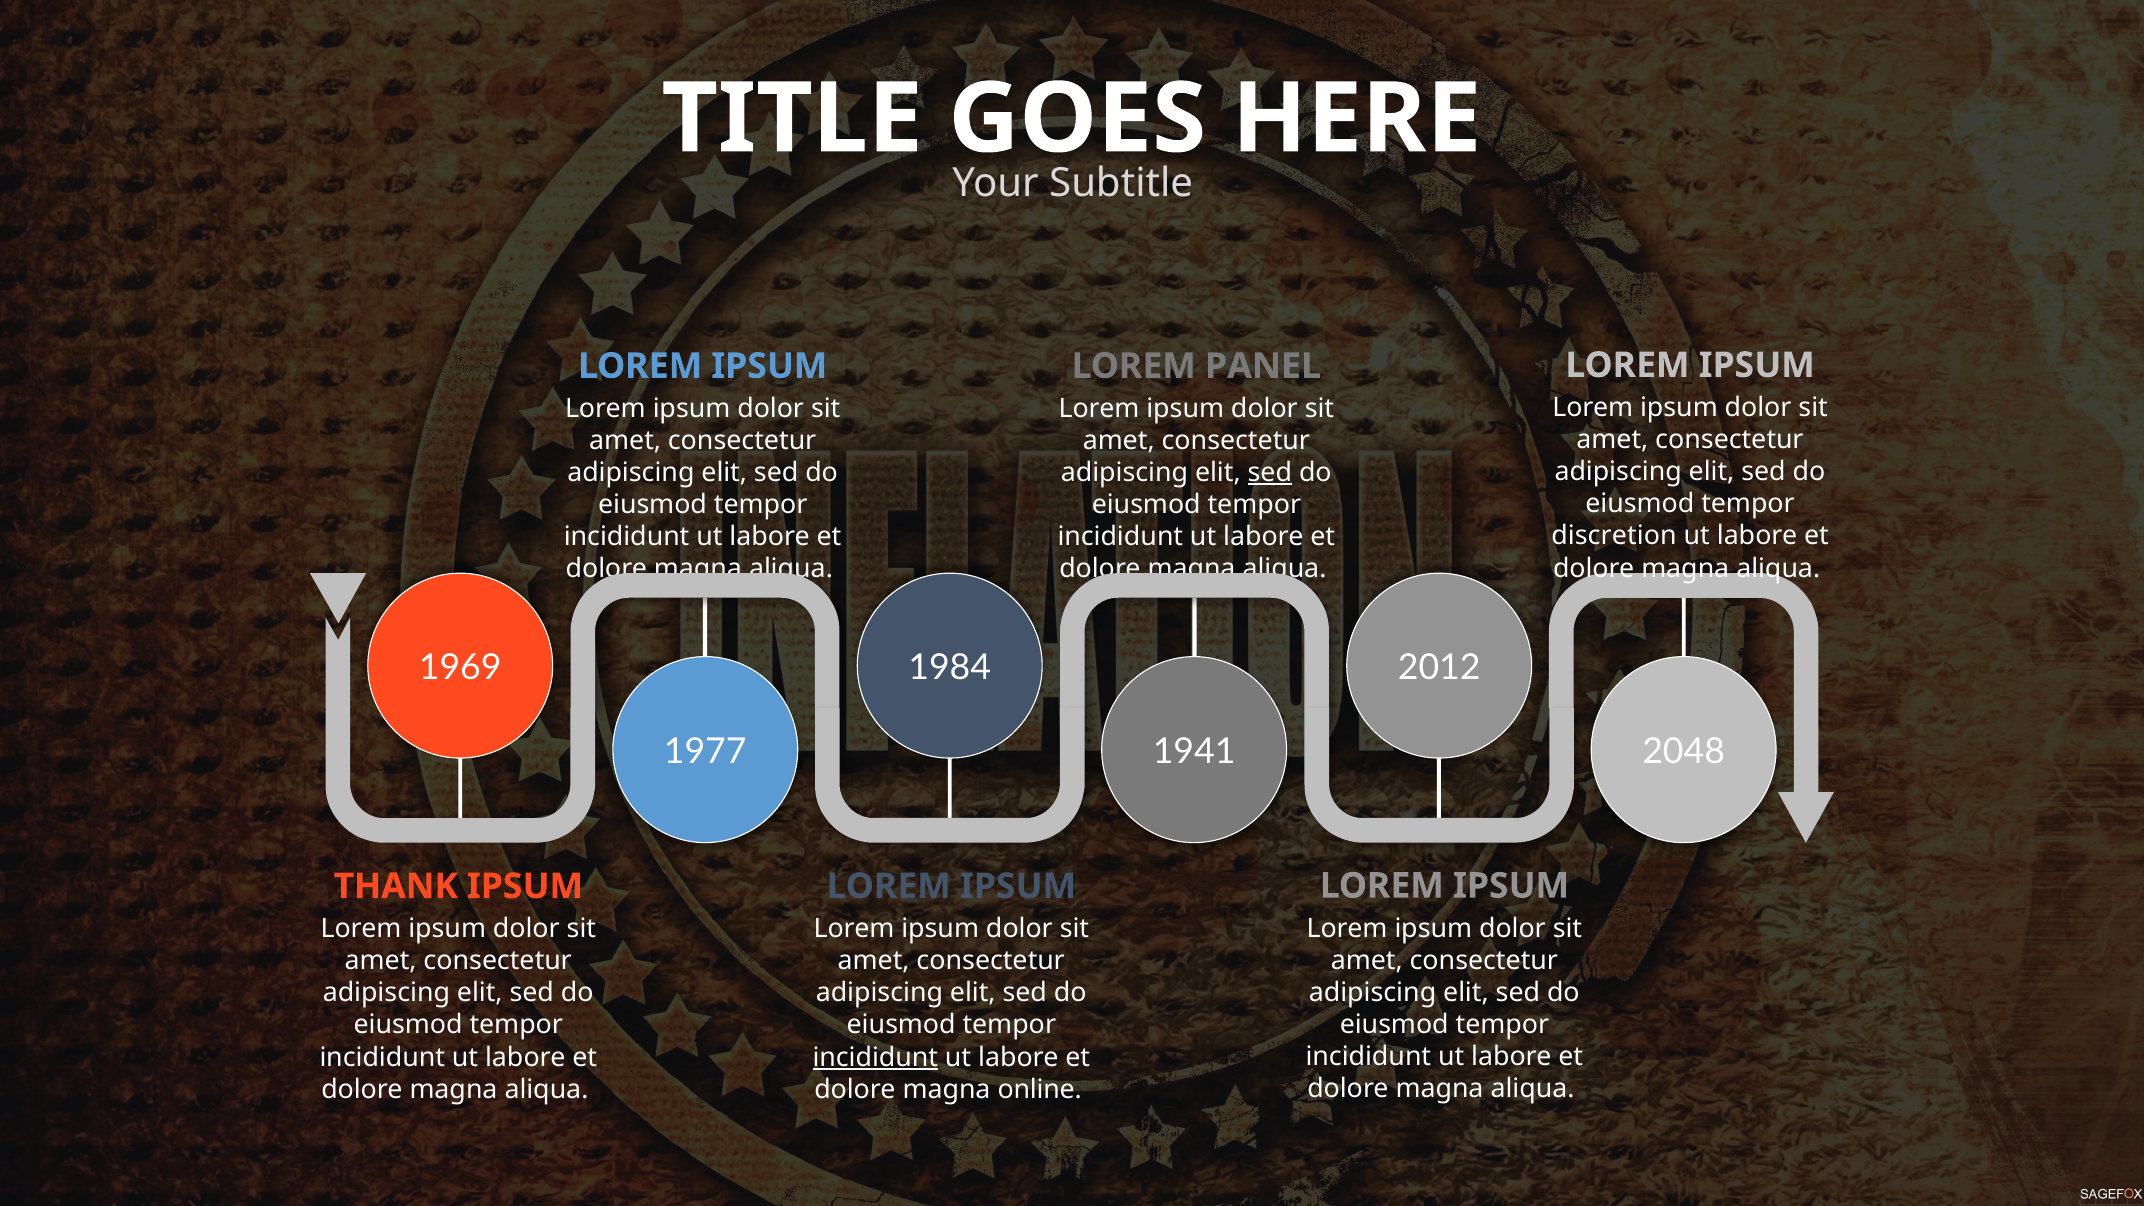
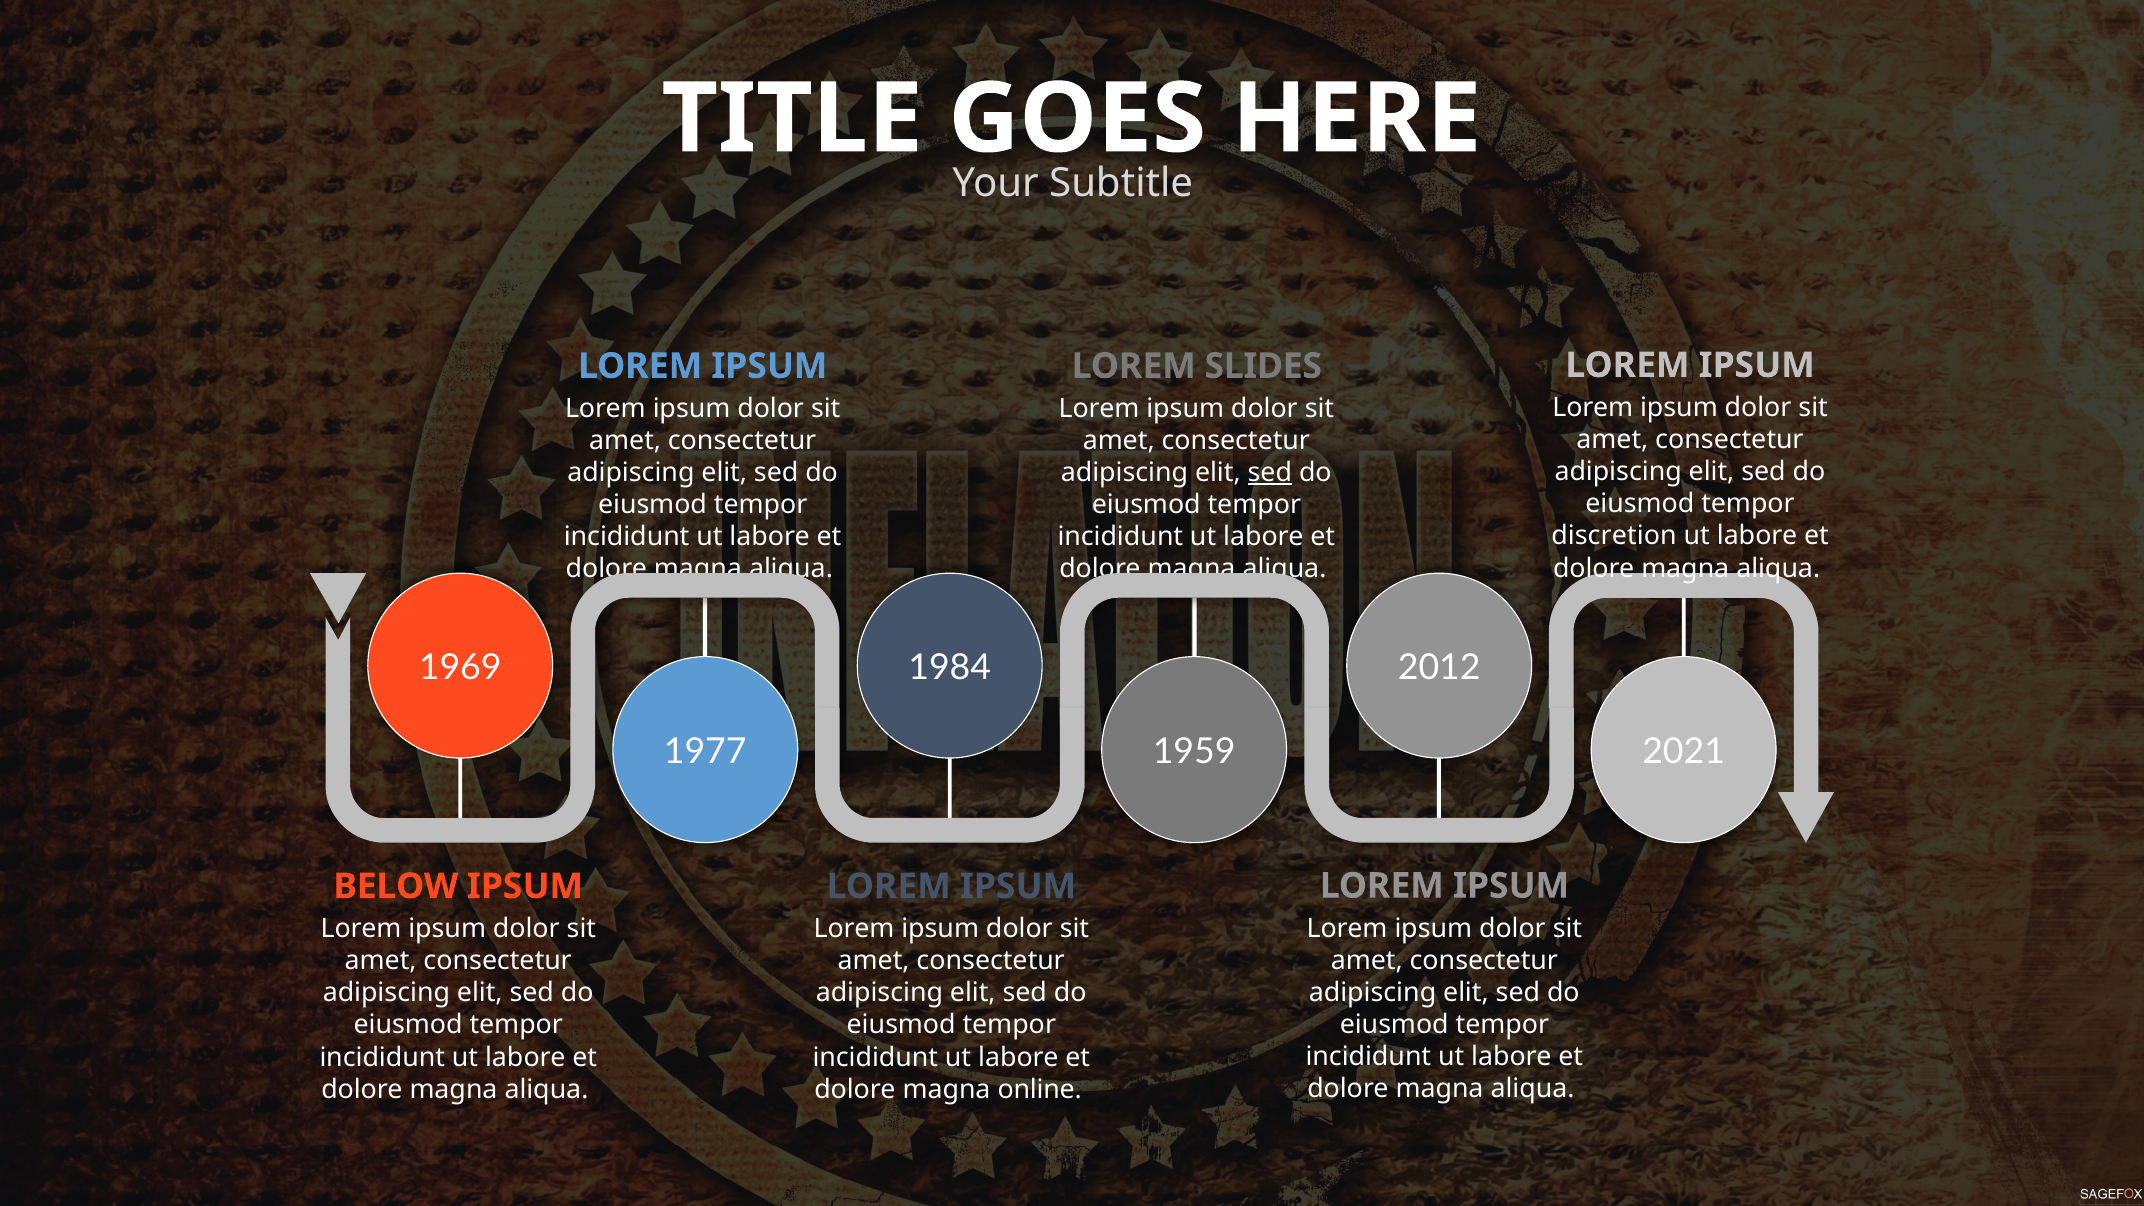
PANEL: PANEL -> SLIDES (1263, 366)
1941: 1941 -> 1959 (1194, 752)
2048: 2048 -> 2021 (1684, 752)
THANK: THANK -> BELOW (396, 886)
incididunt underline: present -> none (875, 1057)
